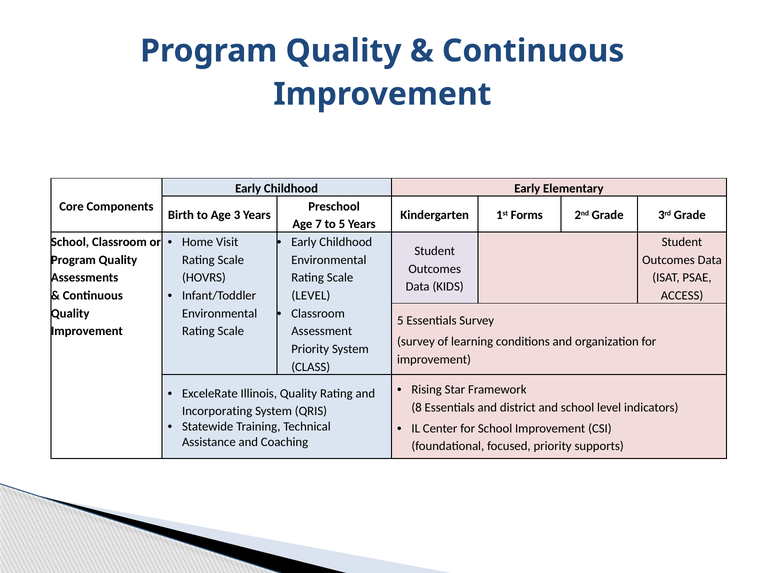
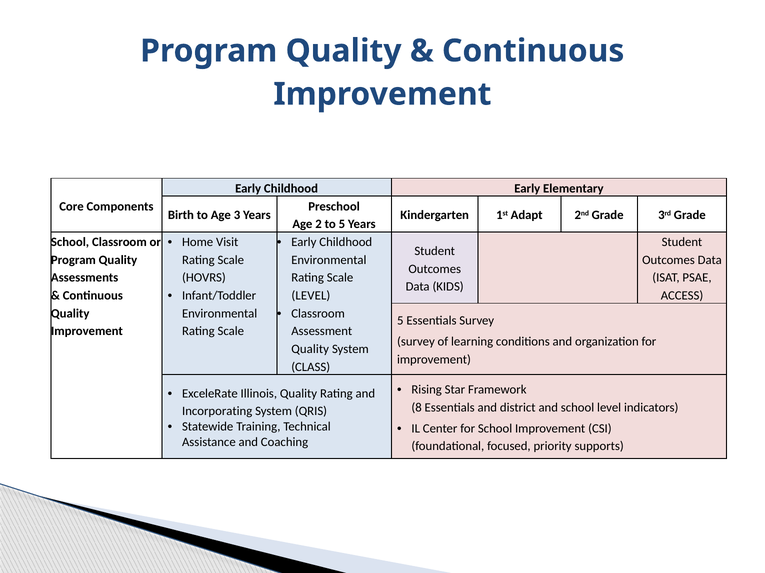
Forms: Forms -> Adapt (527, 216)
7: 7 -> 2 (319, 224)
Priority: Priority -> Quality (310, 350)
